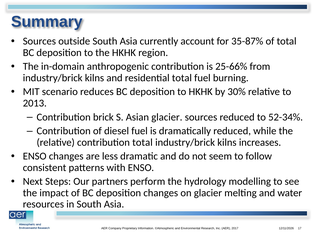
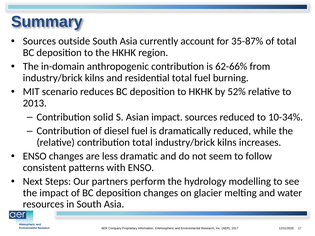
25-66%: 25-66% -> 62-66% (231, 67)
30%: 30% -> 52% (237, 92)
brick: brick -> solid (103, 117)
Asian glacier: glacier -> impact (167, 117)
52-34%: 52-34% -> 10-34% (286, 117)
